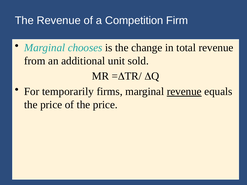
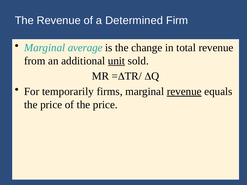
Competition: Competition -> Determined (134, 21)
chooses: chooses -> average (85, 48)
unit underline: none -> present (116, 61)
